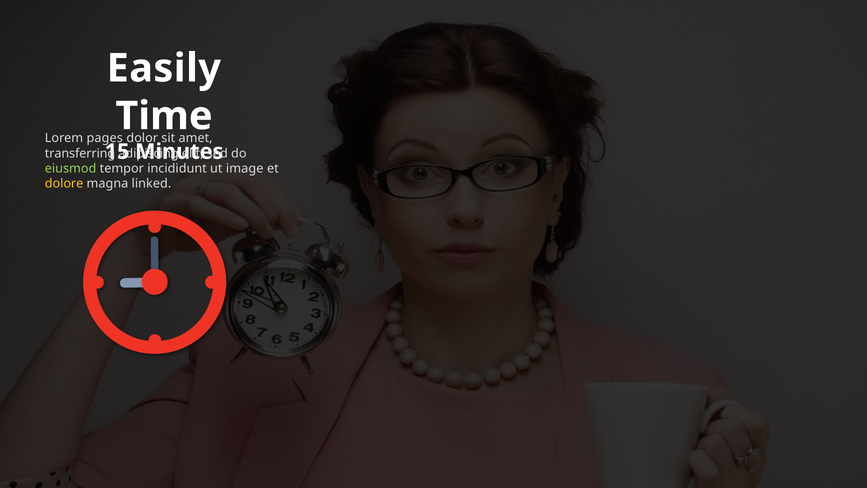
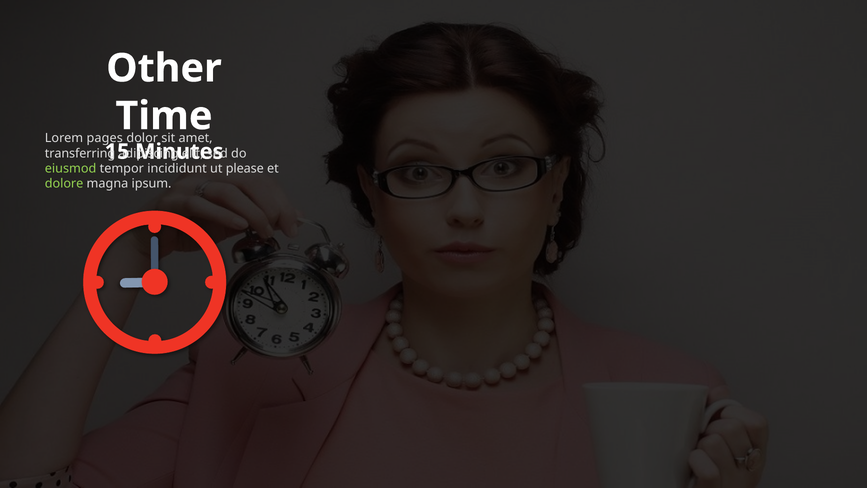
Easily: Easily -> Other (164, 68)
image: image -> please (245, 168)
dolore colour: yellow -> light green (64, 184)
linked: linked -> ipsum (151, 184)
